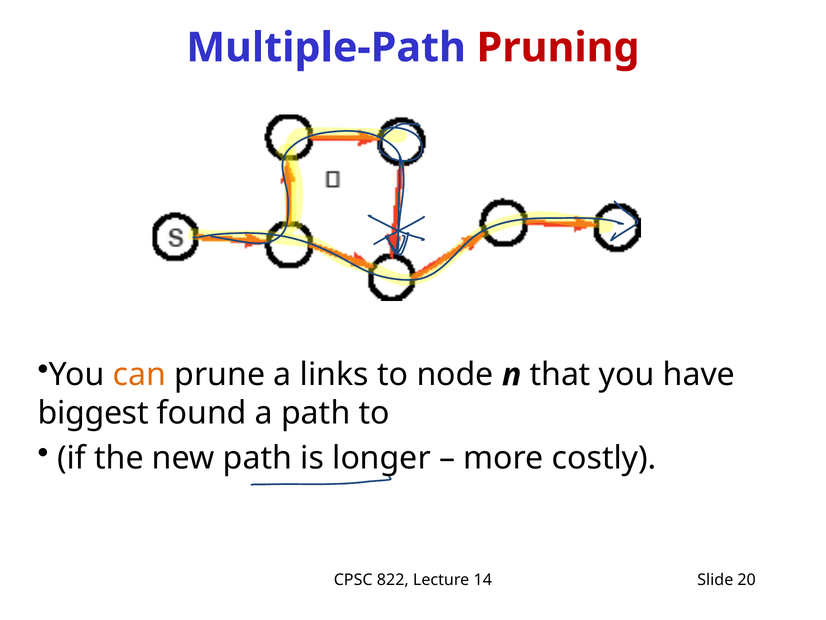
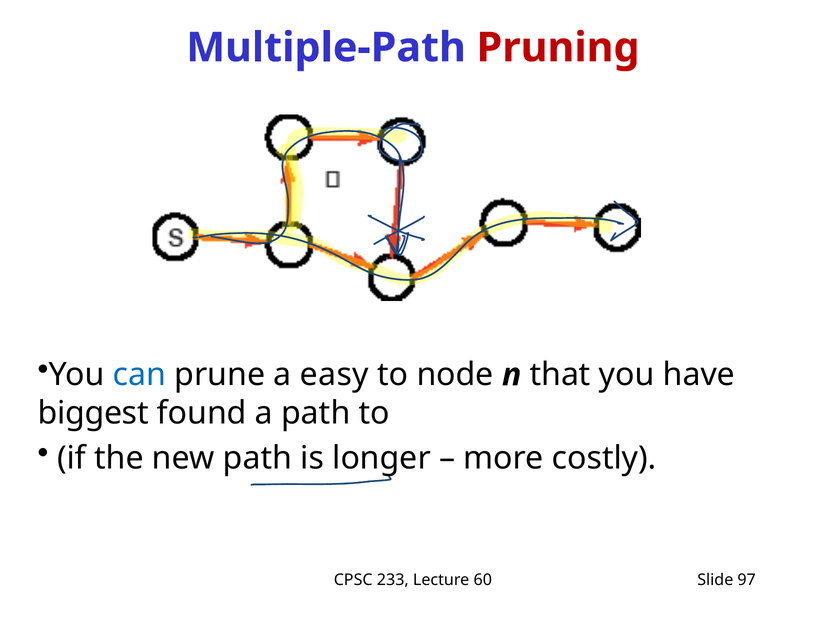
can colour: orange -> blue (139, 374)
links: links -> easy (334, 374)
822: 822 -> 233 (393, 579)
14: 14 -> 60 (483, 579)
20: 20 -> 97 (747, 579)
